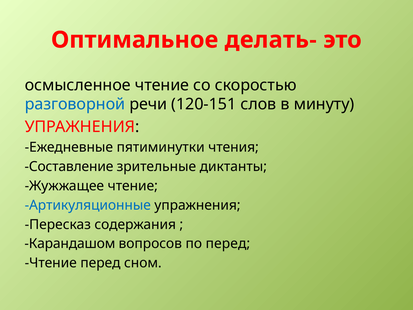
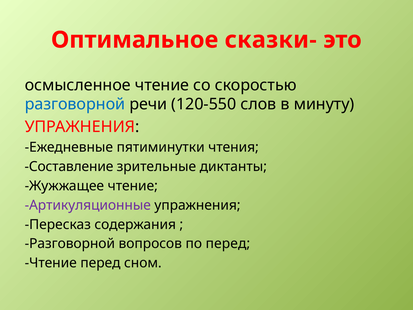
делать-: делать- -> сказки- (271, 40)
120-151: 120-151 -> 120-550 (204, 104)
Артикуляционные colour: blue -> purple (88, 205)
Карандашом: Карандашом -> Разговорной (70, 244)
